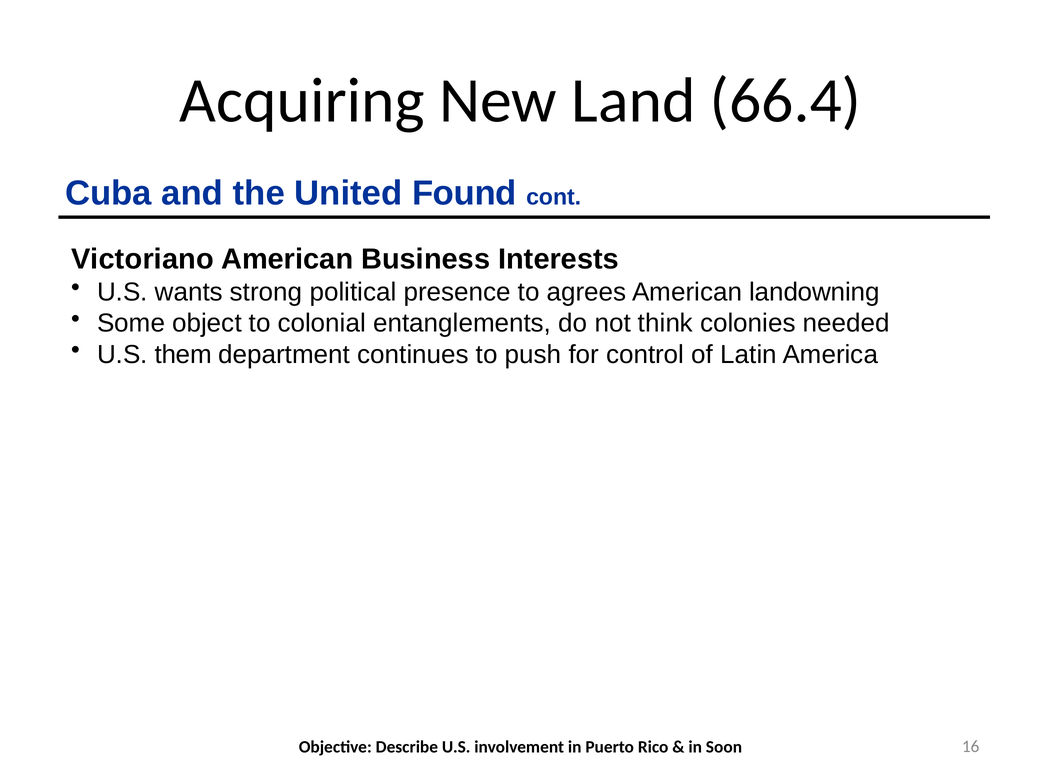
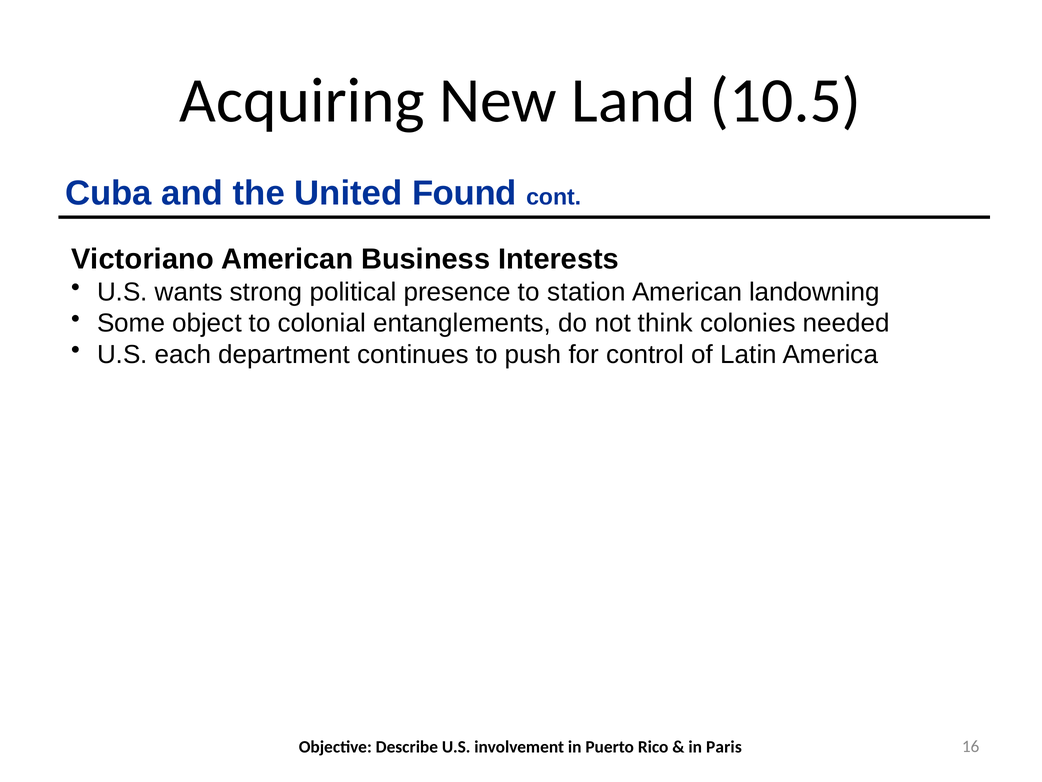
66.4: 66.4 -> 10.5 (785, 101)
agrees: agrees -> station (586, 292)
them: them -> each (183, 354)
Soon: Soon -> Paris (724, 746)
